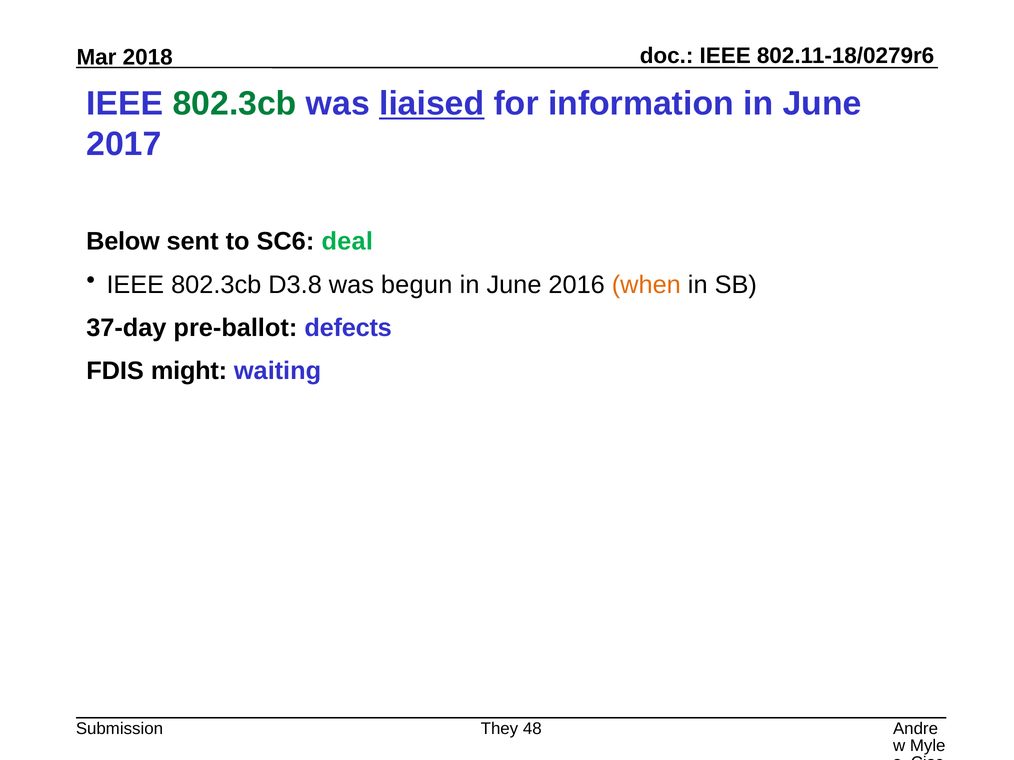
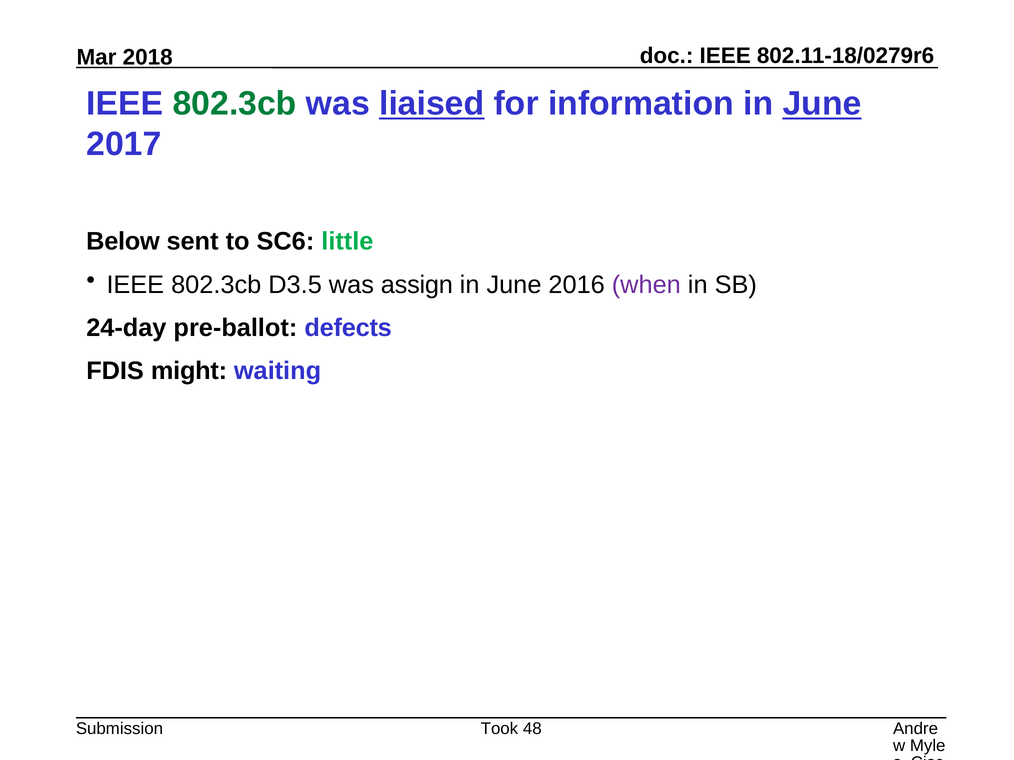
June underline: none -> present (822, 104)
deal: deal -> little (347, 242)
D3.8: D3.8 -> D3.5 (295, 285)
begun: begun -> assign (417, 285)
when colour: orange -> purple (646, 285)
37-day: 37-day -> 24-day (126, 328)
They: They -> Took (499, 729)
